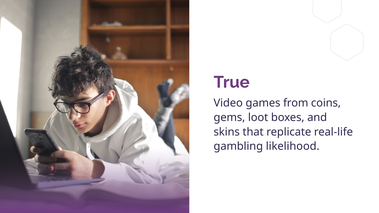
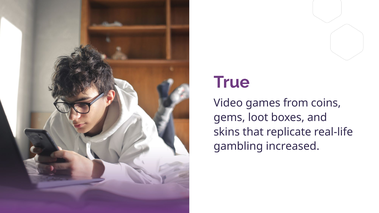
likelihood: likelihood -> increased (293, 146)
